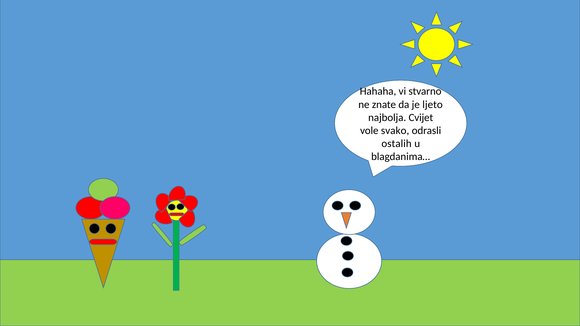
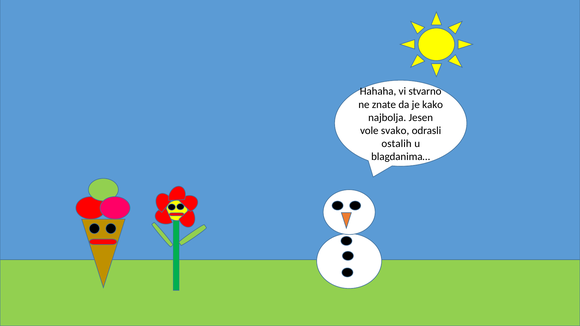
ljeto: ljeto -> kako (433, 105)
Cvijet: Cvijet -> Jesen (421, 118)
